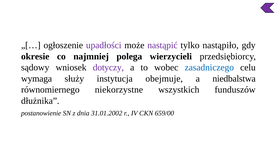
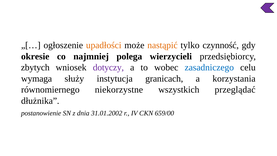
upadłości colour: purple -> orange (104, 45)
nastąpić colour: purple -> orange (163, 45)
nastąpiło: nastąpiło -> czynność (221, 45)
sądowy: sądowy -> zbytych (35, 67)
obejmuje: obejmuje -> granicach (164, 78)
niedbalstwa: niedbalstwa -> korzystania (234, 78)
funduszów: funduszów -> przeglądać (235, 90)
